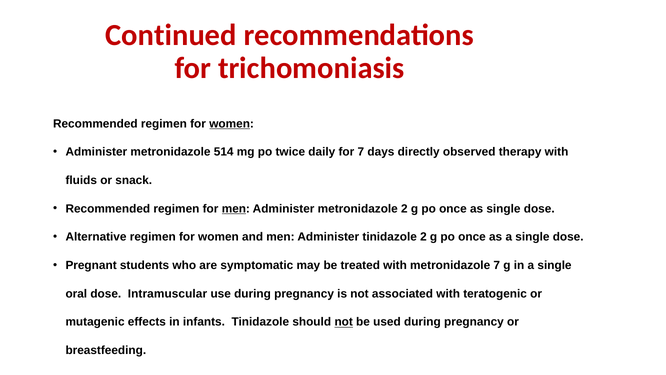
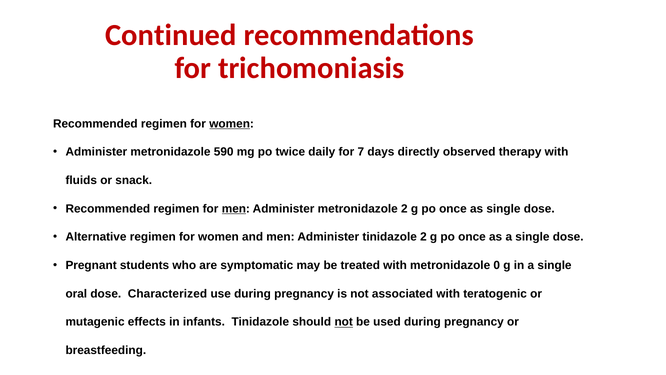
514: 514 -> 590 (224, 152)
metronidazole 7: 7 -> 0 (497, 265)
Intramuscular: Intramuscular -> Characterized (167, 293)
